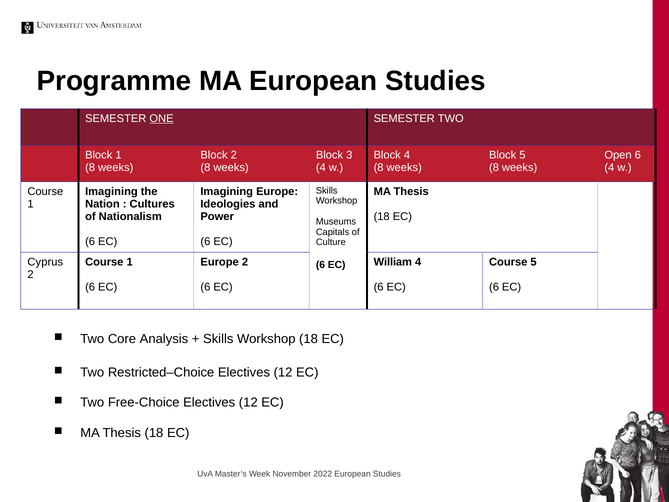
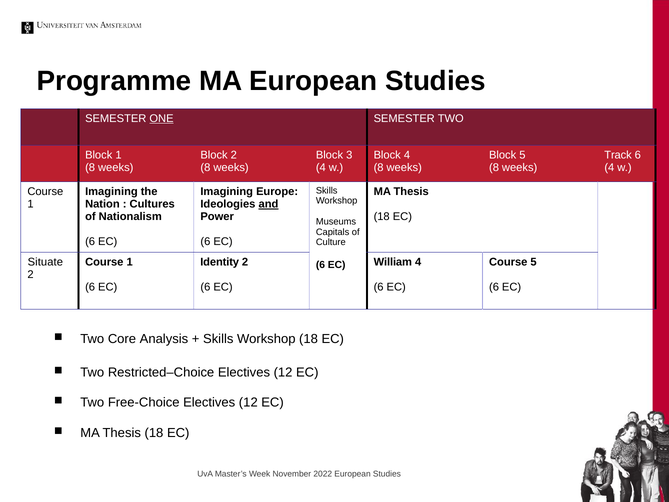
Open: Open -> Track (618, 155)
and underline: none -> present (268, 204)
Cyprus: Cyprus -> Situate (45, 262)
Europe: Europe -> Identity (220, 262)
